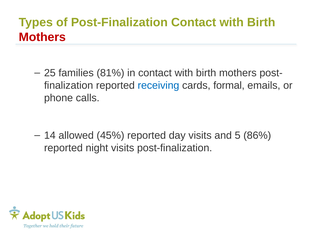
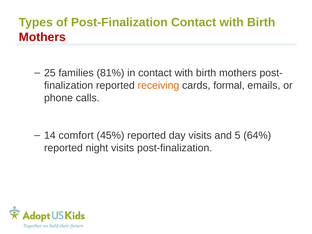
receiving colour: blue -> orange (158, 85)
allowed: allowed -> comfort (76, 135)
86%: 86% -> 64% (257, 135)
